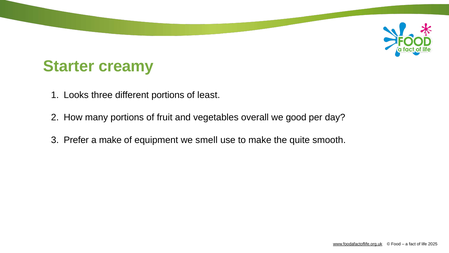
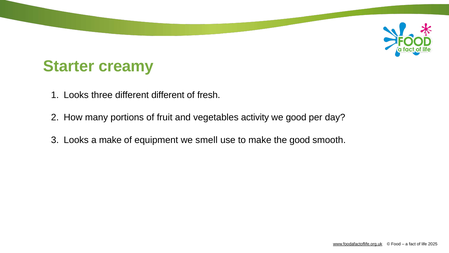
different portions: portions -> different (168, 95)
least: least -> fresh (209, 95)
overall: overall -> activity (255, 117)
Prefer: Prefer -> Looks (76, 140)
the quite: quite -> good (300, 140)
